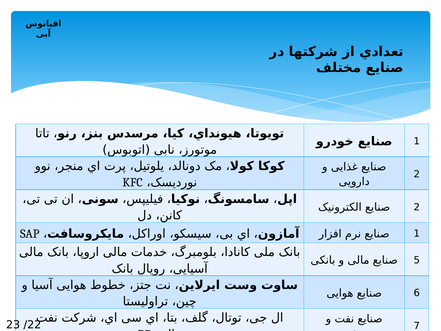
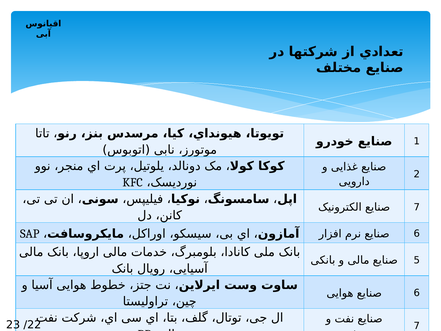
2: 2 -> 7 (417, 207)
1: 1 -> 6 (417, 233)
